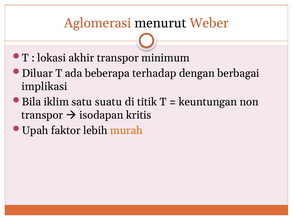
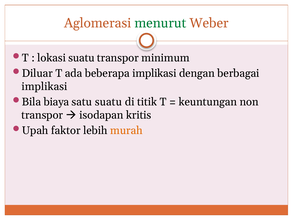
menurut colour: black -> green (160, 23)
lokasi akhir: akhir -> suatu (81, 58)
beberapa terhadap: terhadap -> implikasi (154, 73)
iklim: iklim -> biaya (56, 102)
